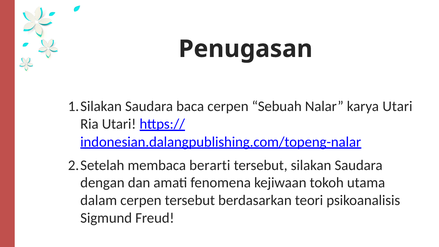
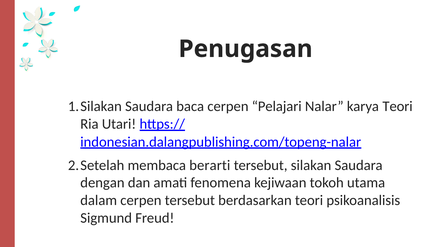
Sebuah: Sebuah -> Pelajari (277, 106)
karya Utari: Utari -> Teori (398, 106)
